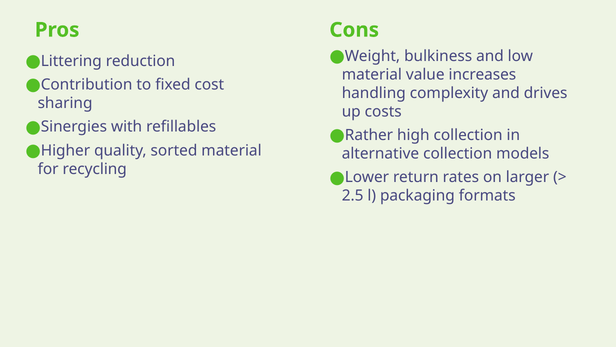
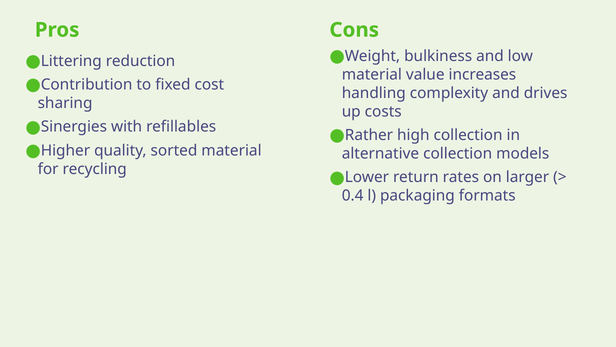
2.5: 2.5 -> 0.4 (353, 196)
